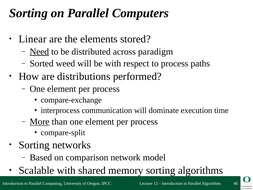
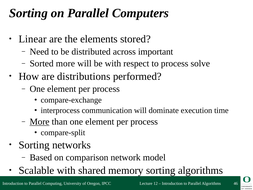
Need underline: present -> none (39, 52)
paradigm: paradigm -> important (156, 52)
Sorted weed: weed -> more (65, 63)
paths: paths -> solve (200, 63)
